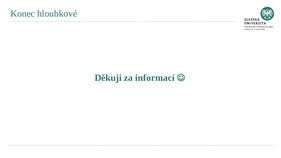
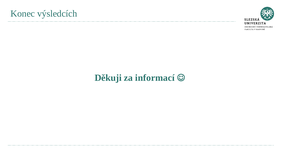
hloubkové: hloubkové -> výsledcích (57, 14)
